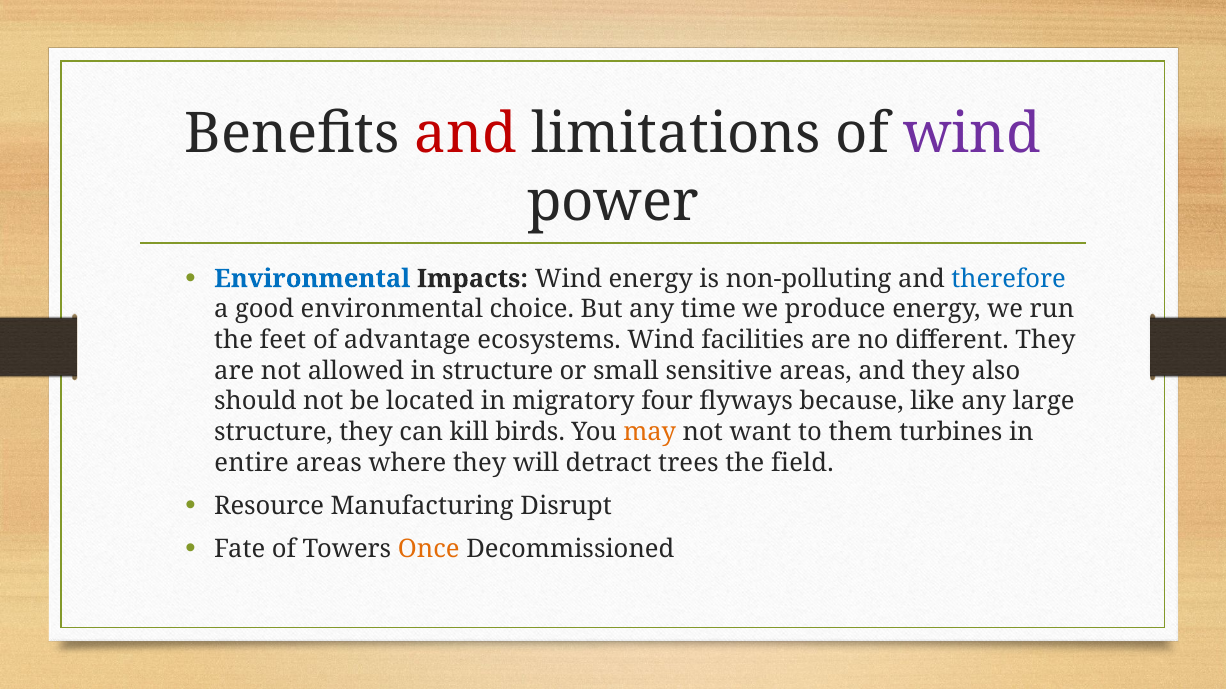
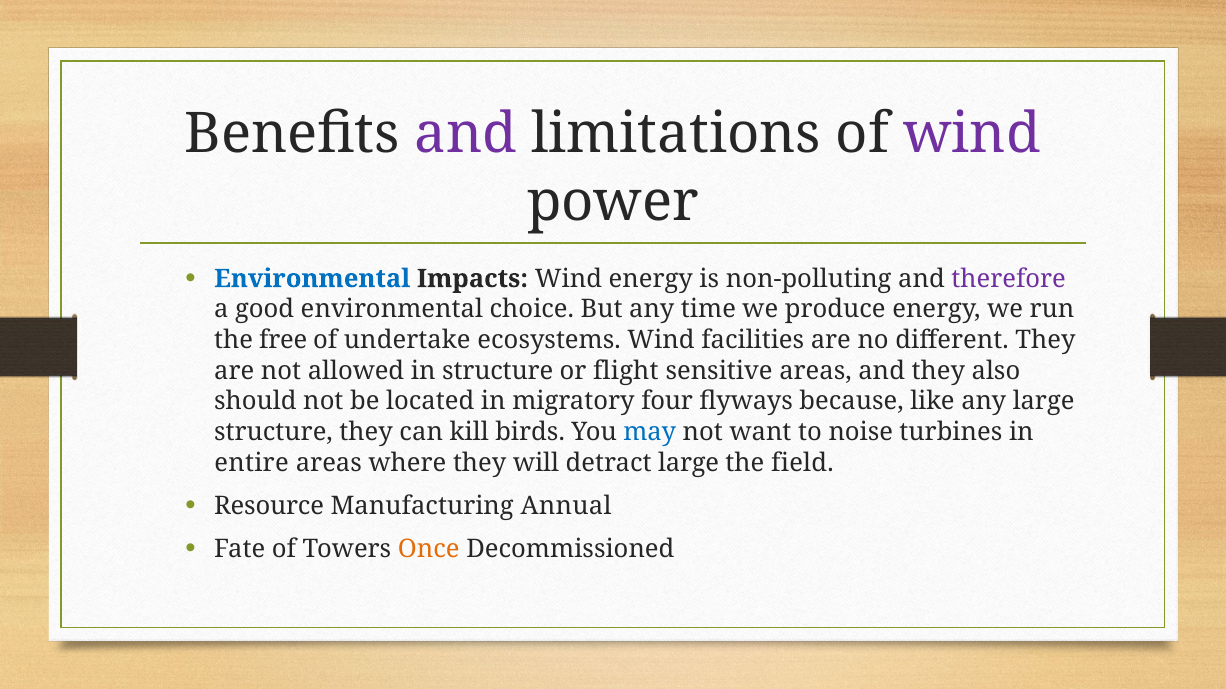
and colour: red -> purple (466, 135)
therefore colour: blue -> purple (1009, 279)
feet: feet -> free (283, 340)
advantage: advantage -> undertake (407, 340)
small: small -> flight (626, 371)
may colour: orange -> blue (650, 432)
them: them -> noise (861, 432)
detract trees: trees -> large (689, 463)
Disrupt: Disrupt -> Annual (566, 507)
